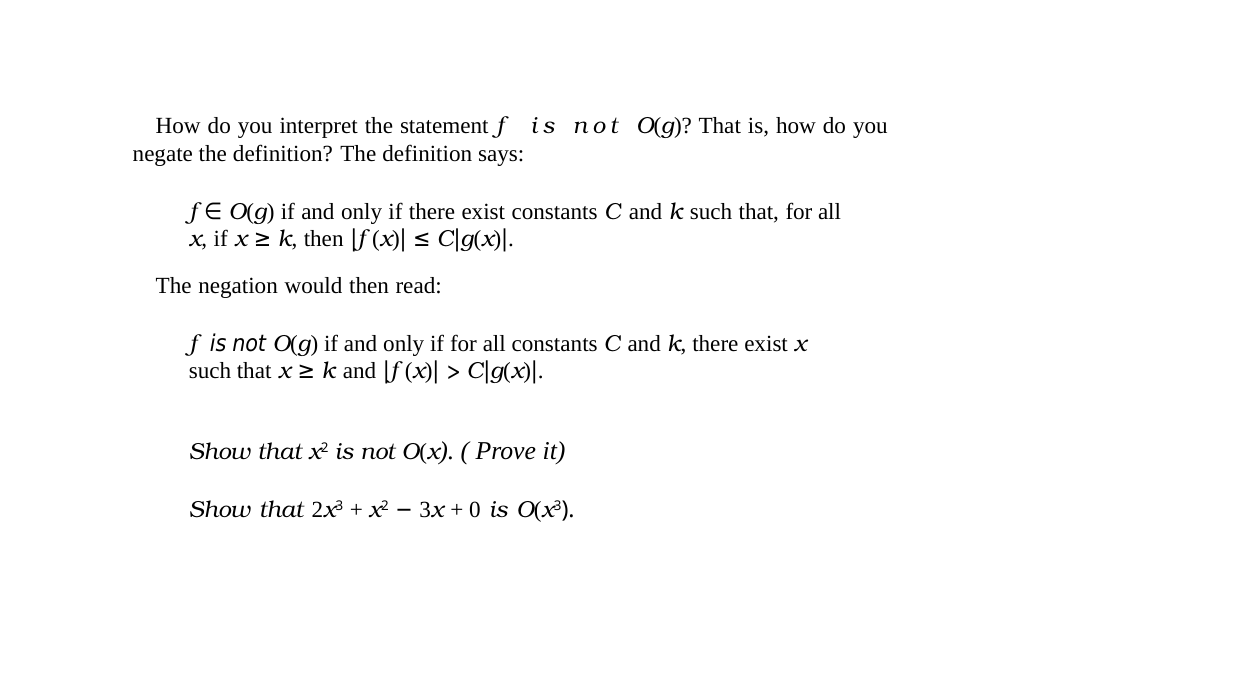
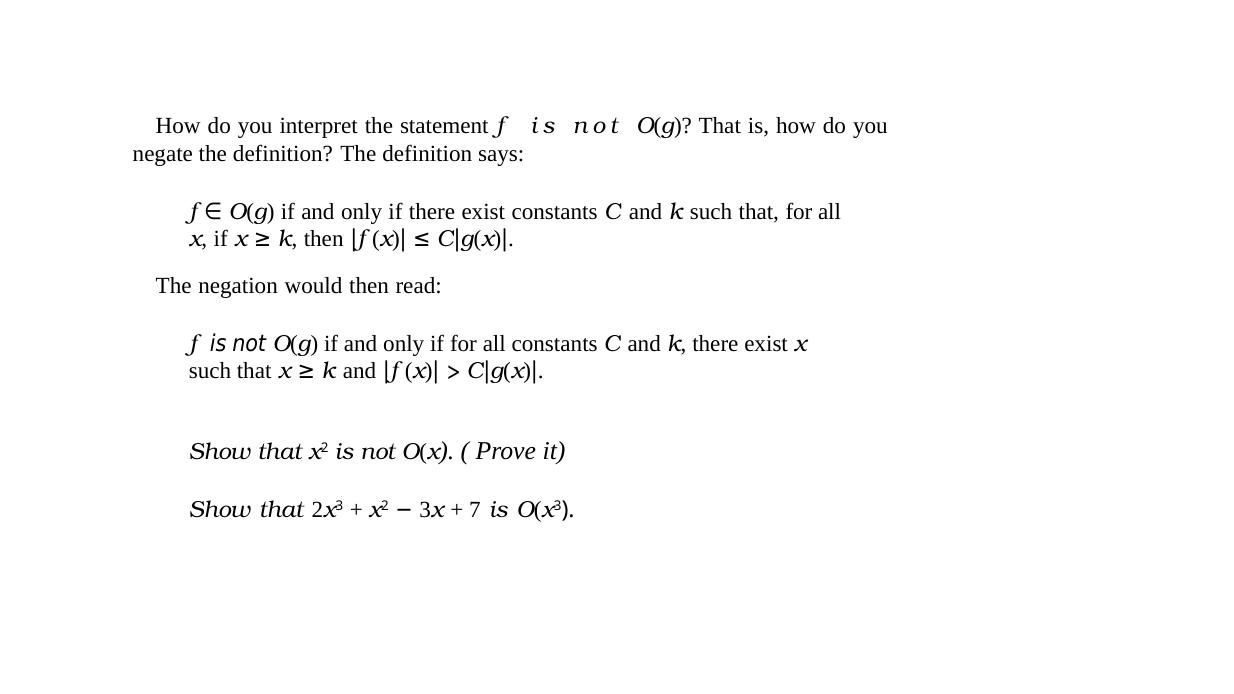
0: 0 -> 7 (475, 510)
